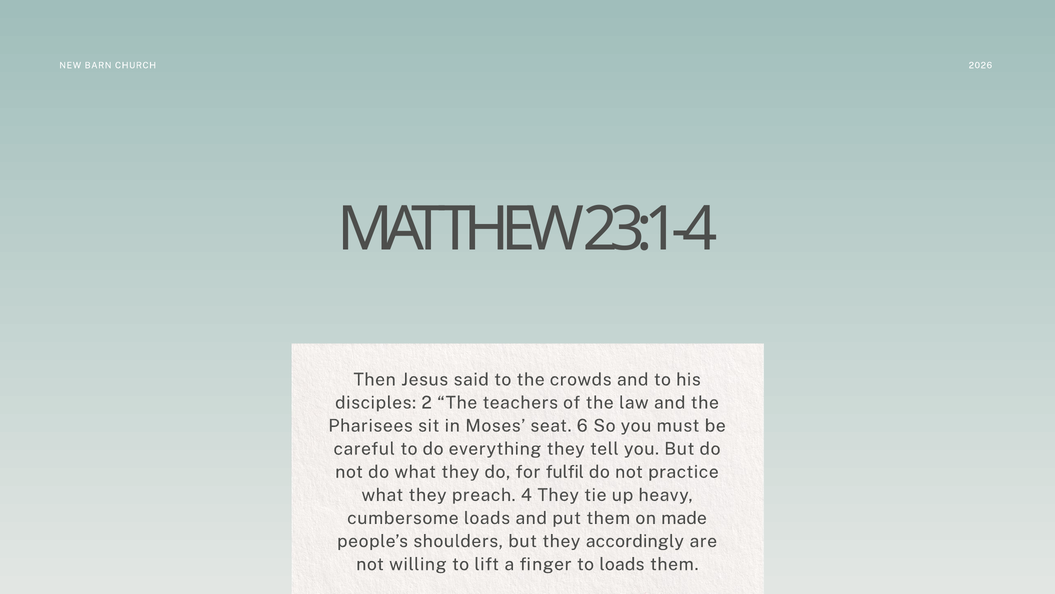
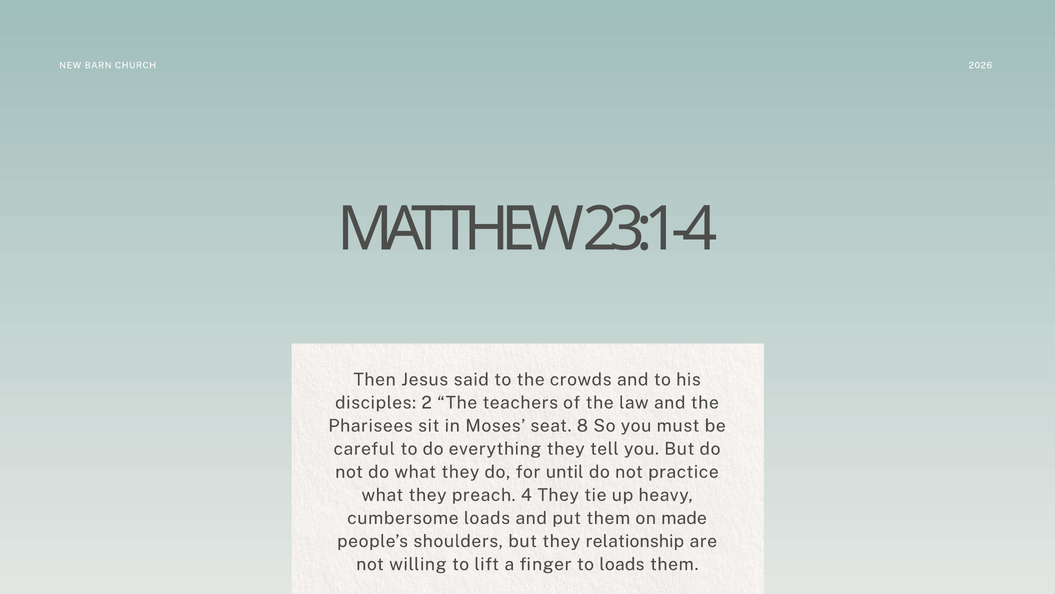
6: 6 -> 8 (582, 425)
fulfil: fulfil -> until (565, 472)
accordingly: accordingly -> relationship (635, 541)
